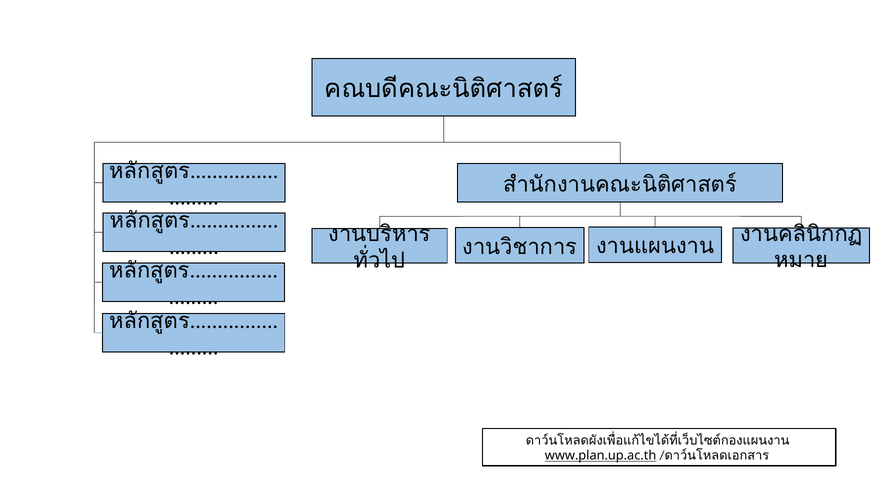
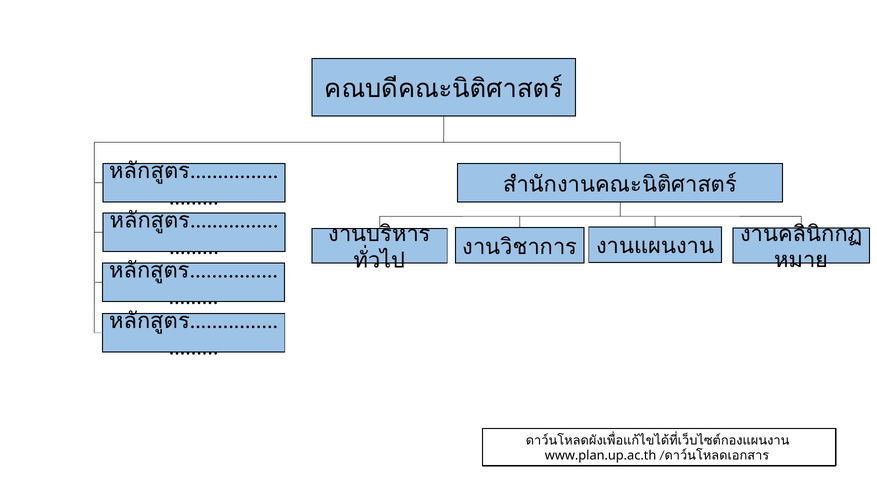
www.plan.up.ac.th underline: present -> none (601, 456)
